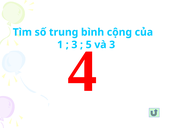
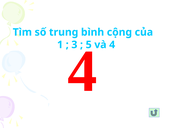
và 3: 3 -> 4 (112, 45)
